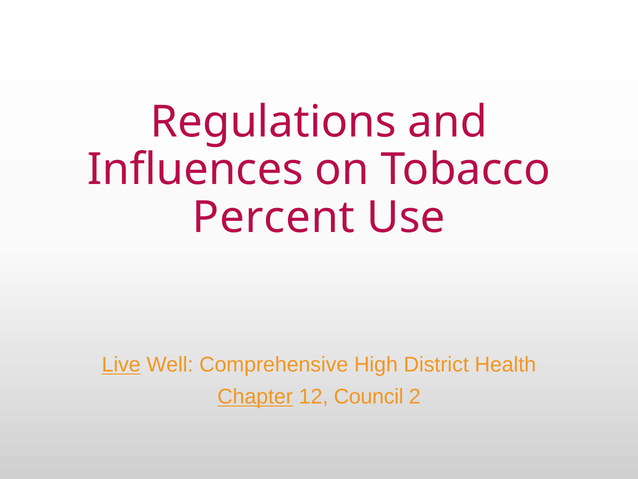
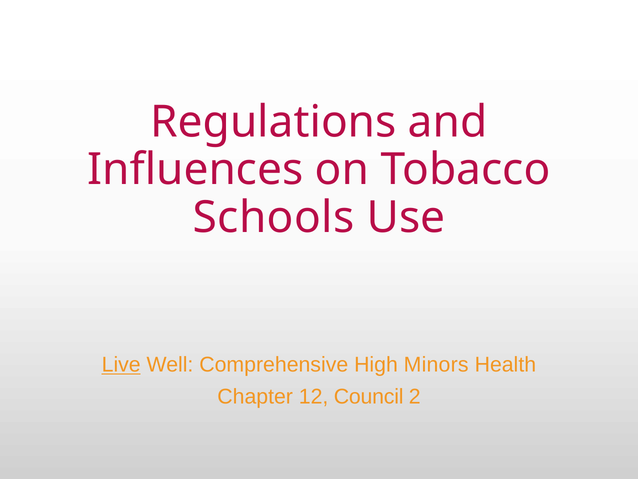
Percent: Percent -> Schools (274, 217)
District: District -> Minors (436, 365)
Chapter underline: present -> none (255, 396)
